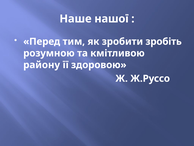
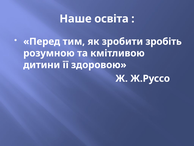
нашої: нашої -> освіта (111, 19)
району: району -> дитини (42, 65)
